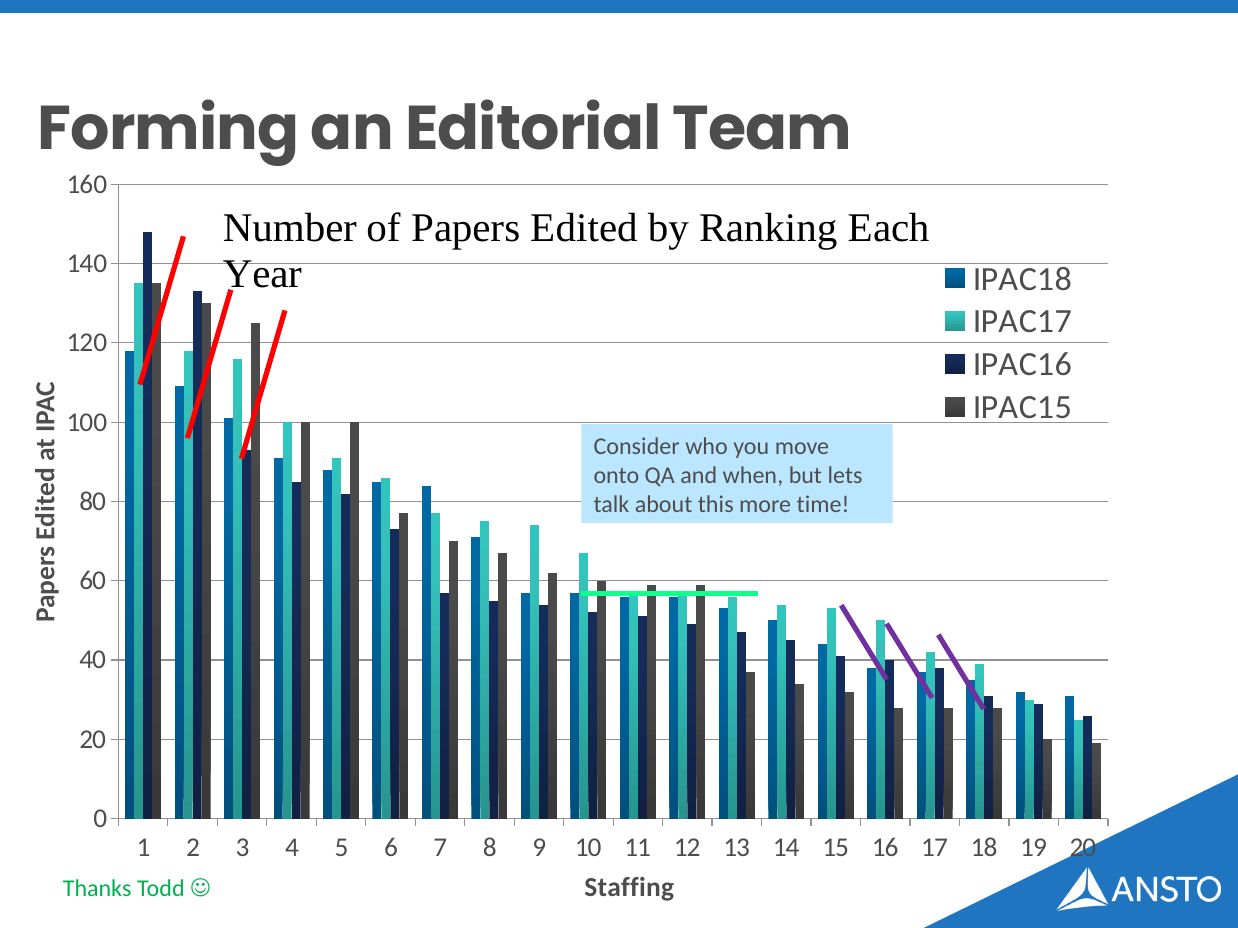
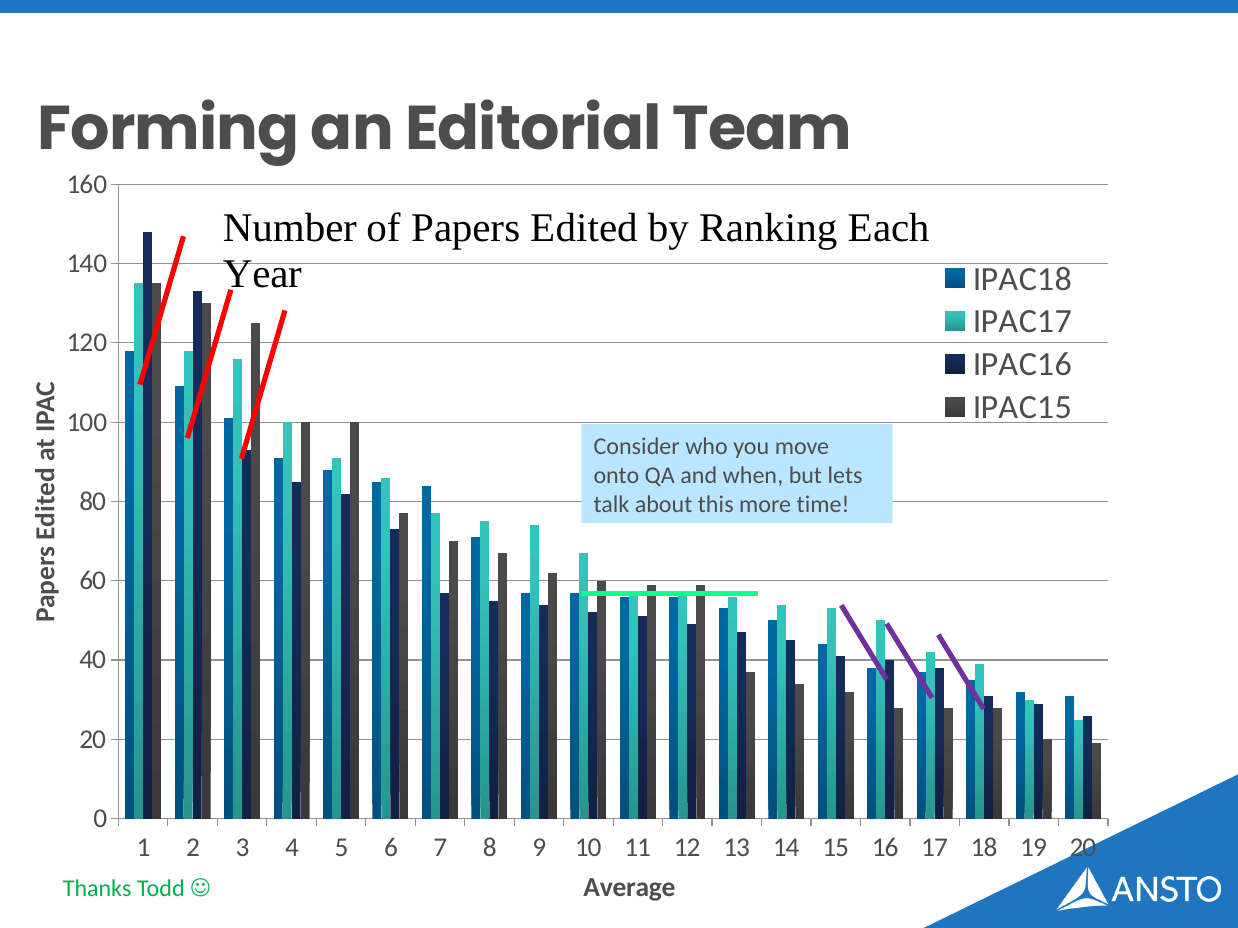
Staffing: Staffing -> Average (629, 888)
